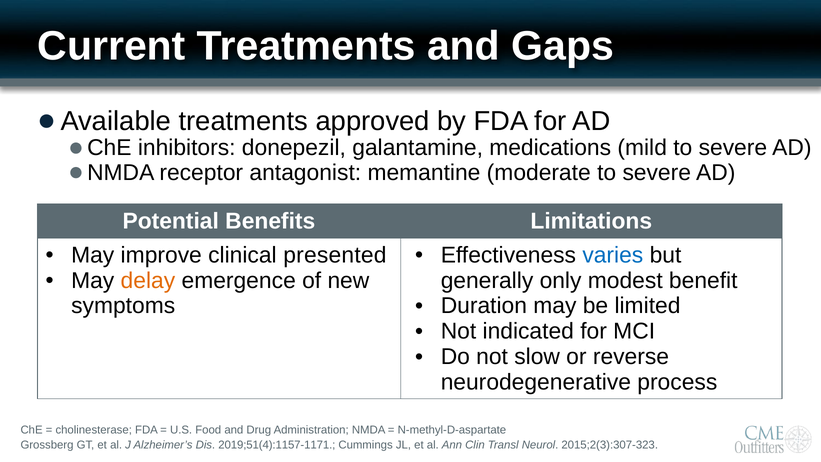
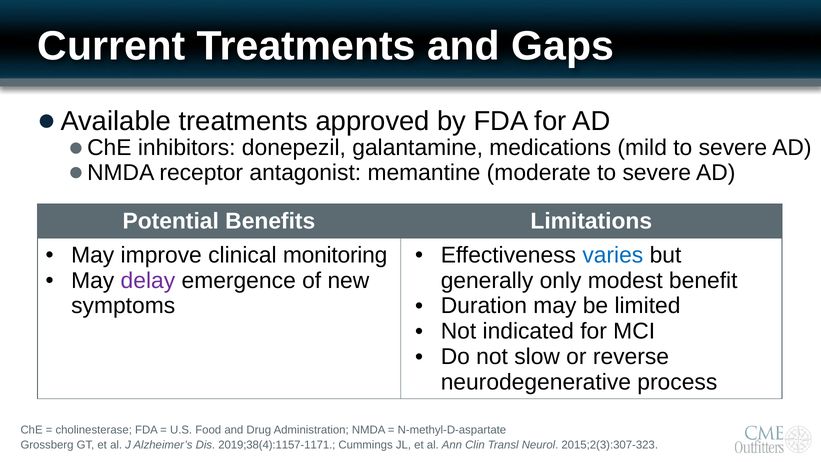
presented: presented -> monitoring (335, 255)
delay colour: orange -> purple (148, 280)
2019;51(4):1157-1171: 2019;51(4):1157-1171 -> 2019;38(4):1157-1171 (277, 445)
